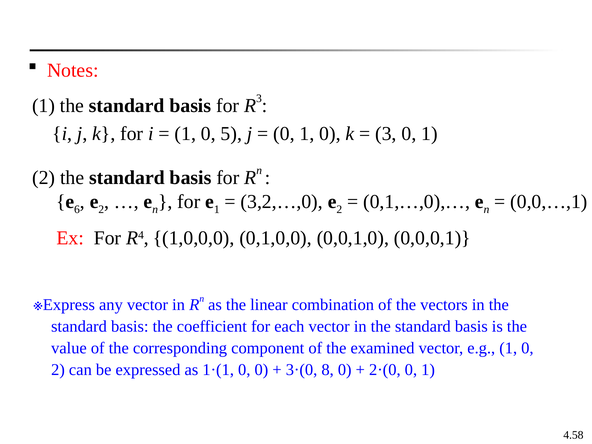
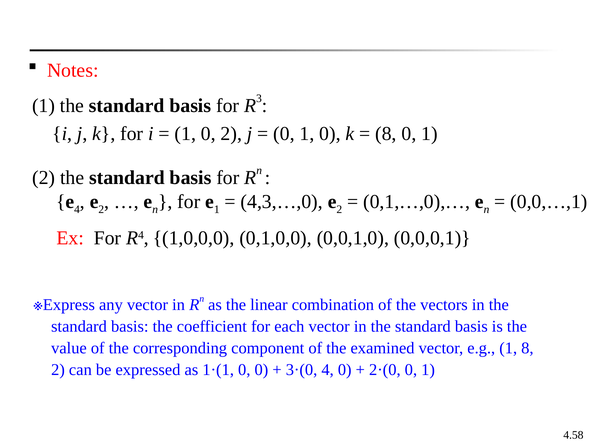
0 5: 5 -> 2 (231, 134)
3: 3 -> 8 (386, 134)
6: 6 -> 4 (77, 209)
3,2,…,0: 3,2,…,0 -> 4,3,…,0 (282, 202)
e.g 1 0: 0 -> 8 (527, 348)
3·(0 8: 8 -> 4 (328, 370)
